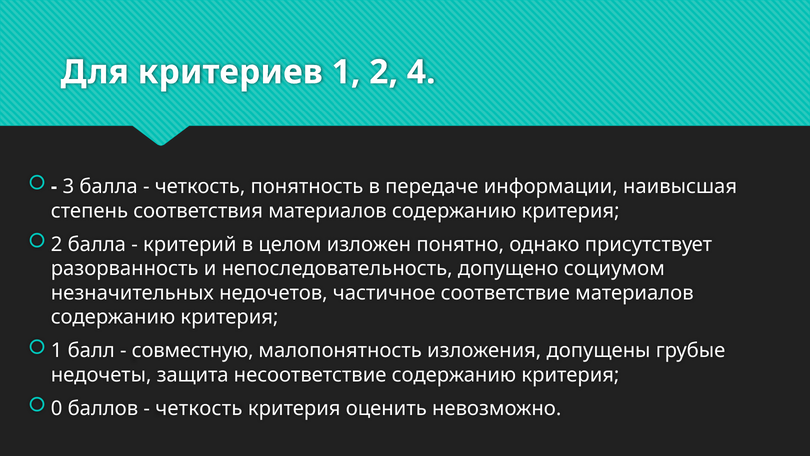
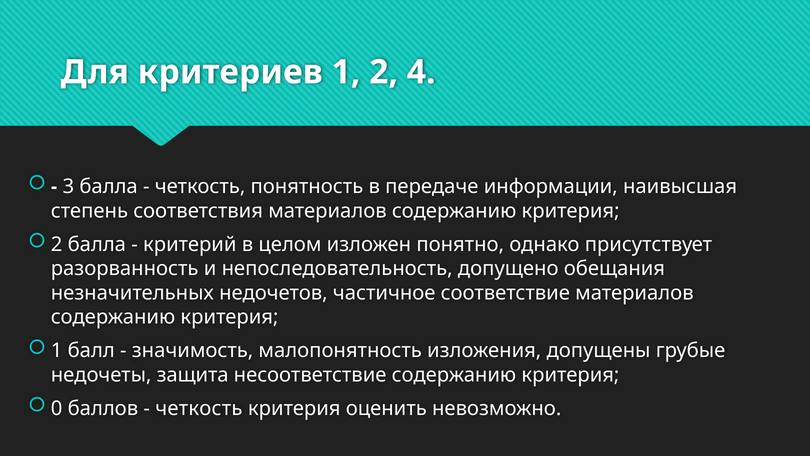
социумом: социумом -> обещания (614, 268)
совместную: совместную -> значимость (193, 350)
